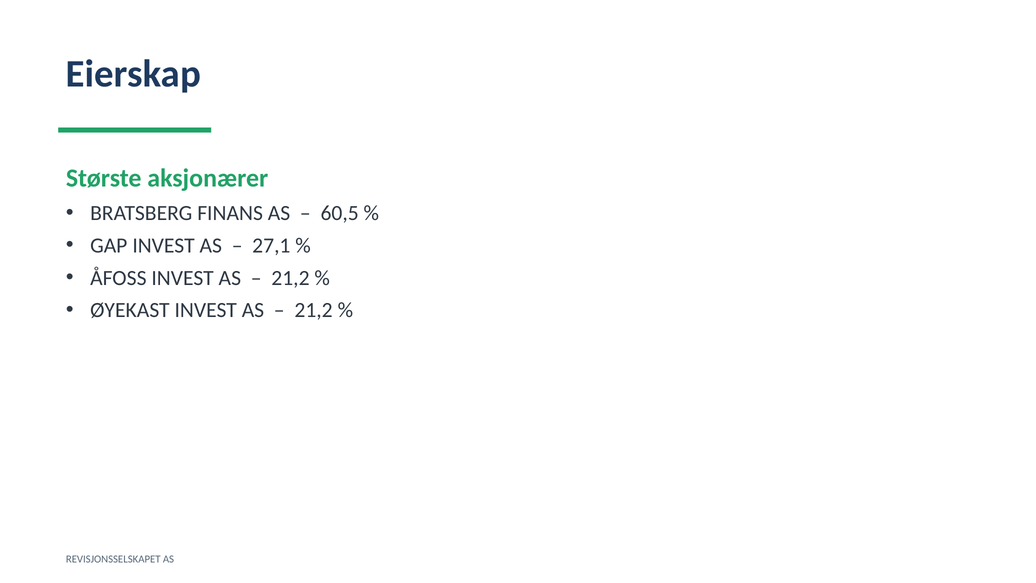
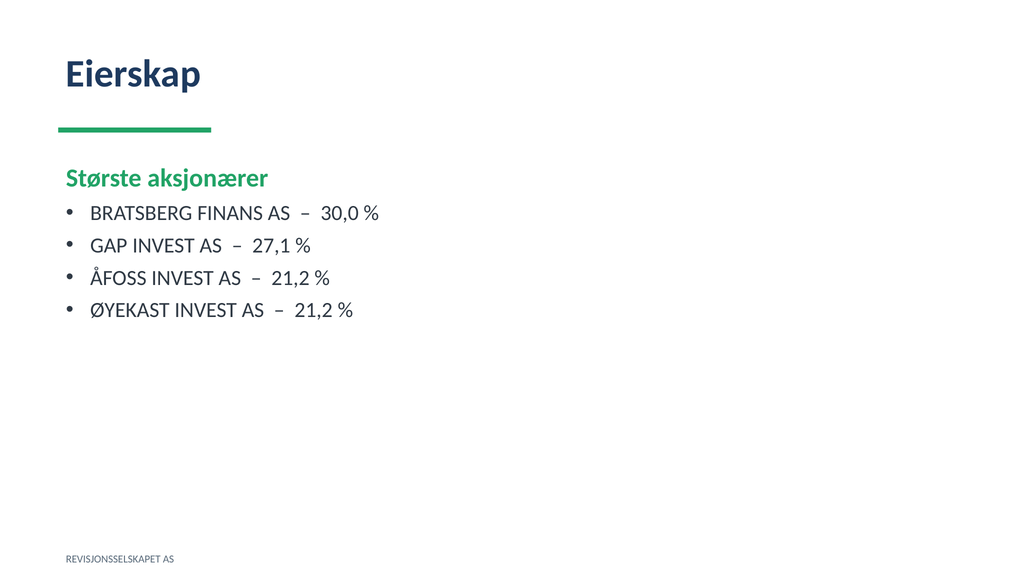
60,5: 60,5 -> 30,0 (340, 213)
